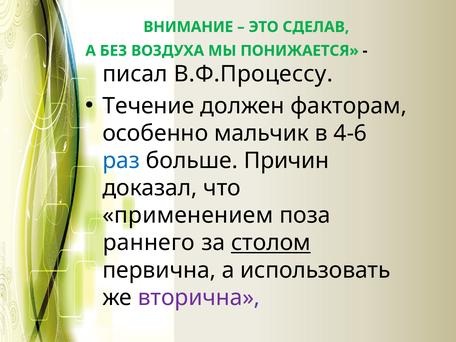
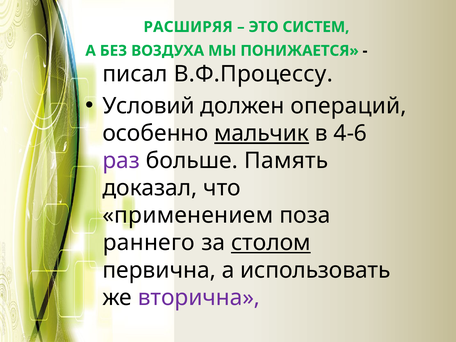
ВНИМАНИЕ: ВНИМАНИЕ -> РАСШИРЯЯ (188, 27)
СДЕЛАВ: СДЕЛАВ -> СИСТЕМ (316, 27)
Течение: Течение -> Условий (149, 106)
факторам: факторам -> операций (349, 106)
мальчик underline: none -> present (262, 133)
раз colour: blue -> purple (121, 161)
Причин: Причин -> Память (286, 161)
